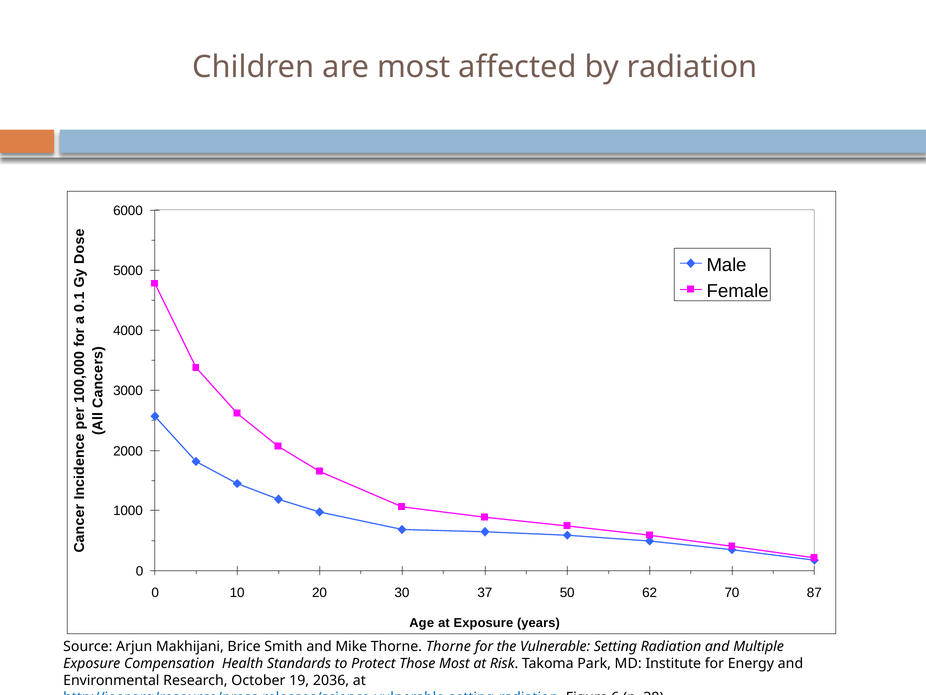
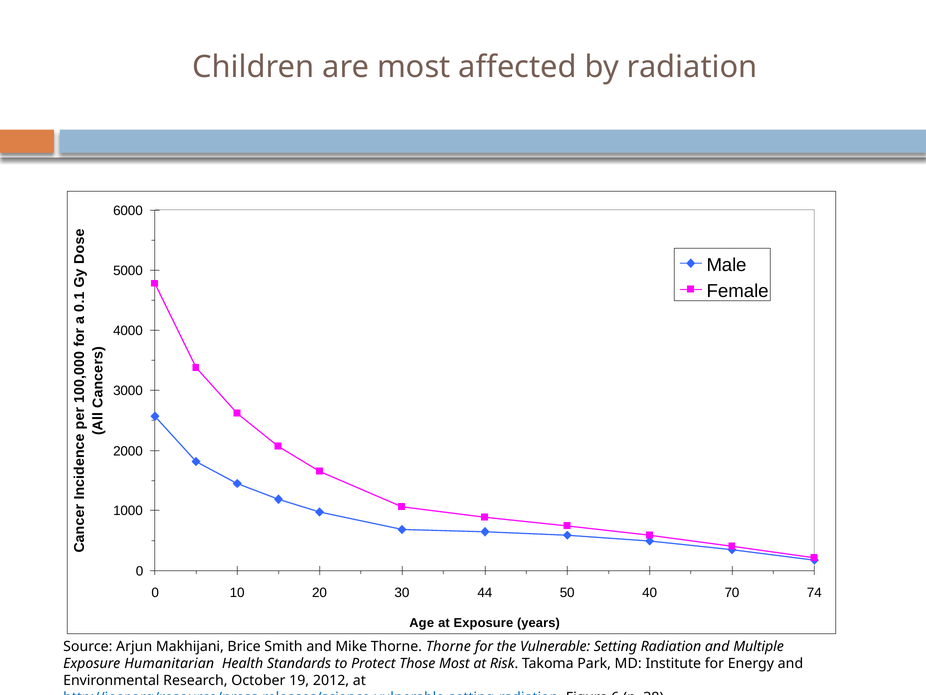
37: 37 -> 44 (485, 592)
62: 62 -> 40 (650, 592)
87: 87 -> 74 (814, 592)
Compensation: Compensation -> Humanitarian (169, 663)
2036: 2036 -> 2012 (331, 680)
